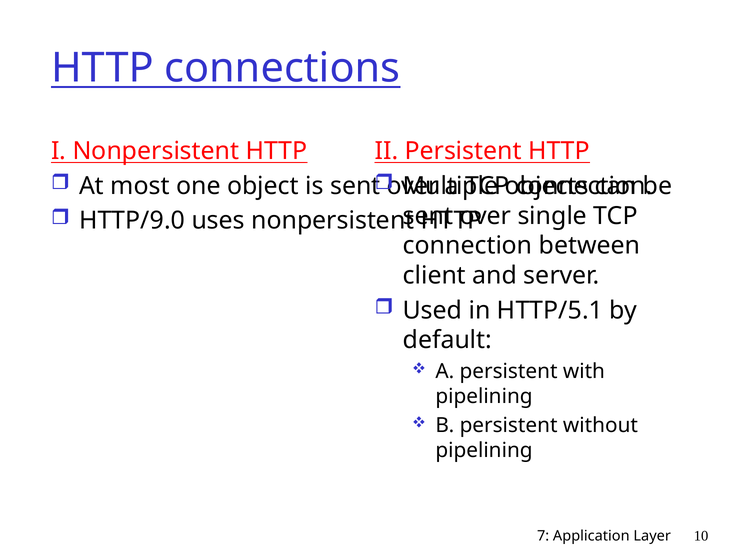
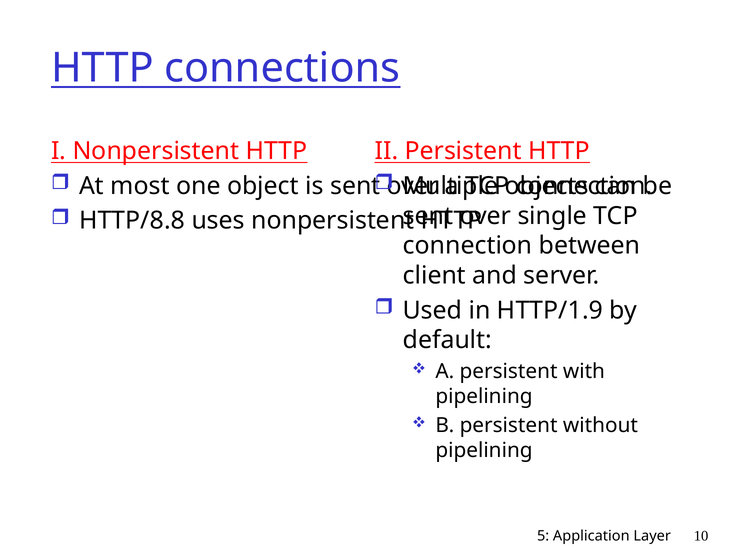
HTTP/9.0: HTTP/9.0 -> HTTP/8.8 (132, 221)
HTTP/5.1: HTTP/5.1 -> HTTP/1.9 (550, 310)
7: 7 -> 5 (543, 536)
